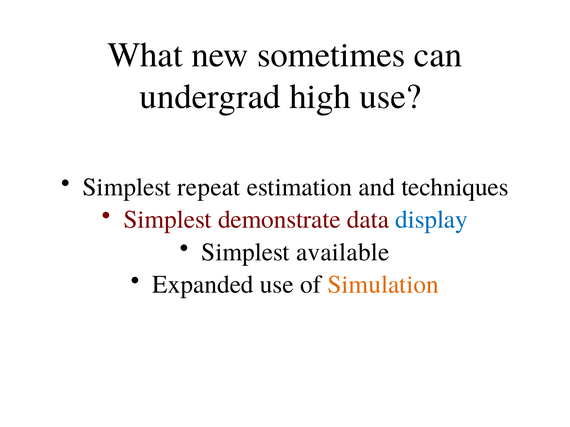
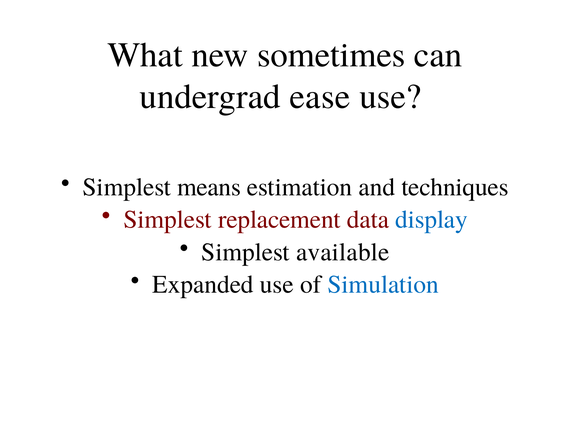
high: high -> ease (320, 97)
repeat: repeat -> means (209, 187)
demonstrate: demonstrate -> replacement (279, 220)
Simulation colour: orange -> blue (383, 285)
